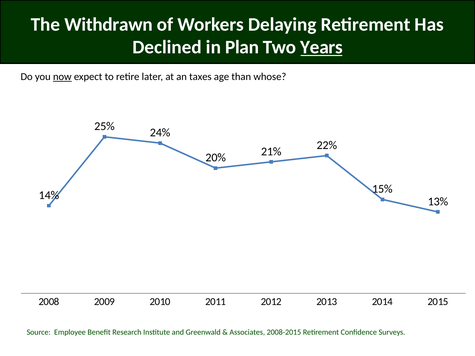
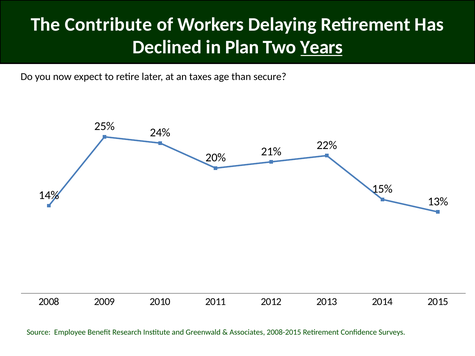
Withdrawn: Withdrawn -> Contribute (108, 24)
now underline: present -> none (62, 77)
whose: whose -> secure (270, 77)
